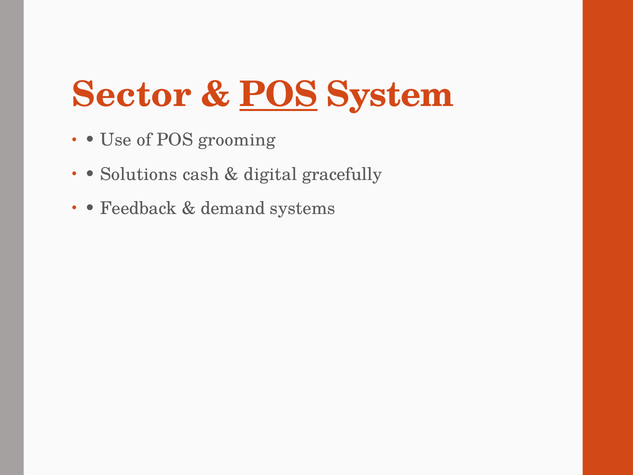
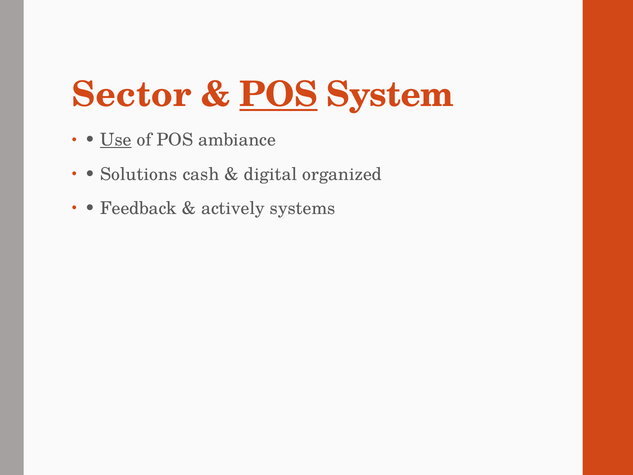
Use underline: none -> present (116, 140)
grooming: grooming -> ambiance (237, 140)
gracefully: gracefully -> organized (342, 174)
demand: demand -> actively (233, 208)
